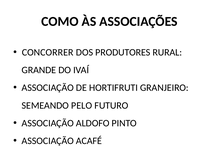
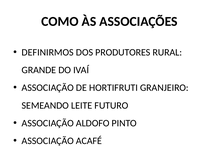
CONCORRER: CONCORRER -> DEFINIRMOS (48, 52)
PELO: PELO -> LEITE (82, 106)
